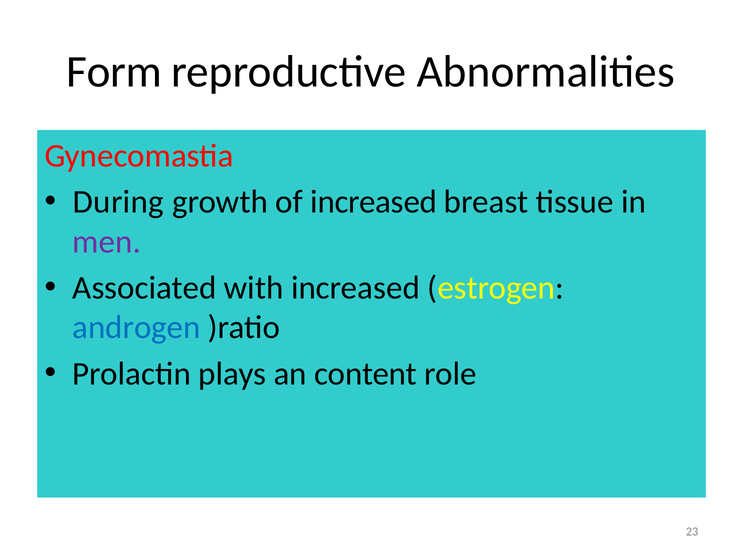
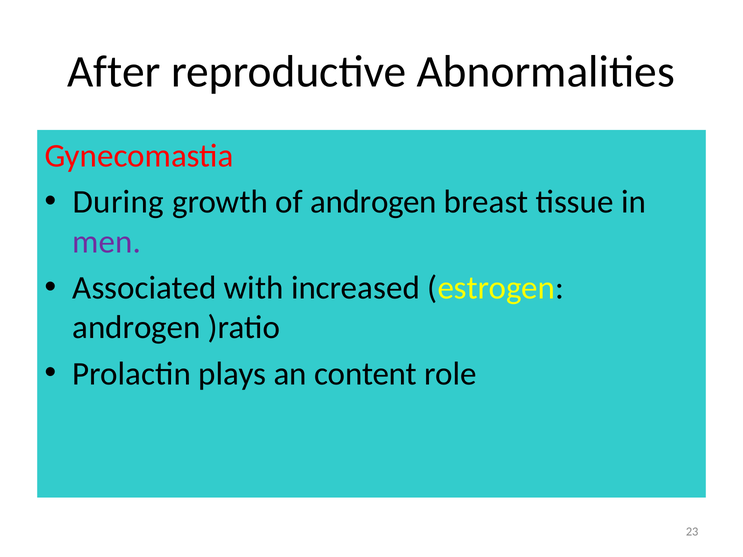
Form: Form -> After (114, 72)
of increased: increased -> androgen (374, 202)
androgen colour: blue -> black (137, 328)
